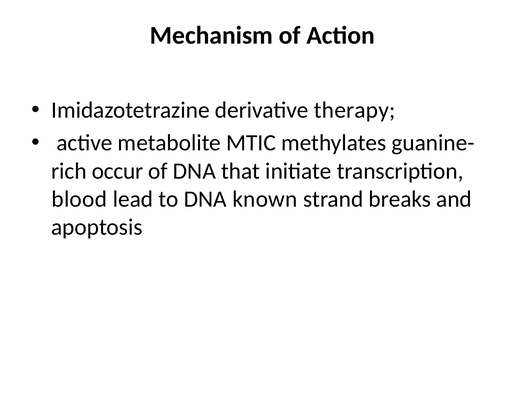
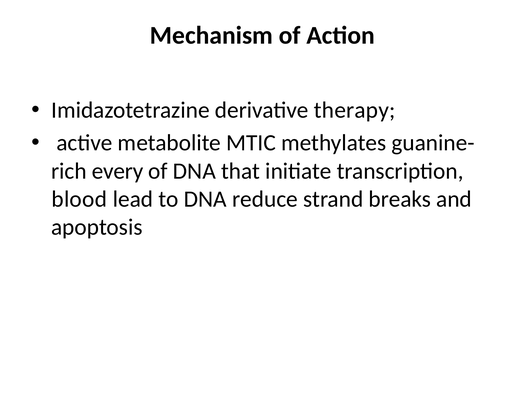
occur: occur -> every (118, 171)
known: known -> reduce (265, 199)
